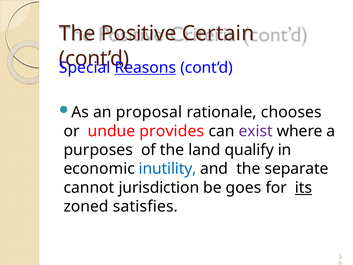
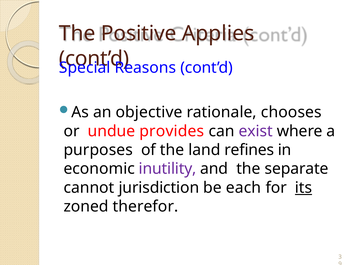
Certain: Certain -> Applies (218, 33)
Reasons underline: present -> none (145, 68)
proposal: proposal -> objective (149, 112)
qualify: qualify -> refines (249, 150)
inutility colour: blue -> purple (168, 169)
goes: goes -> each (244, 187)
satisfies: satisfies -> therefor (145, 206)
